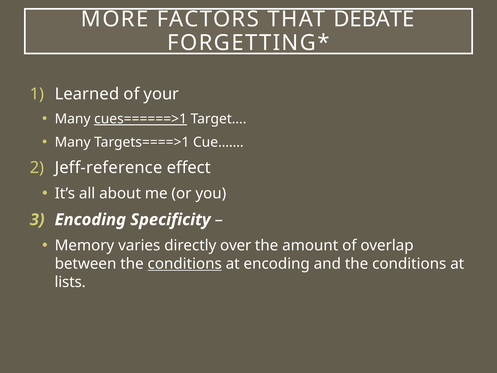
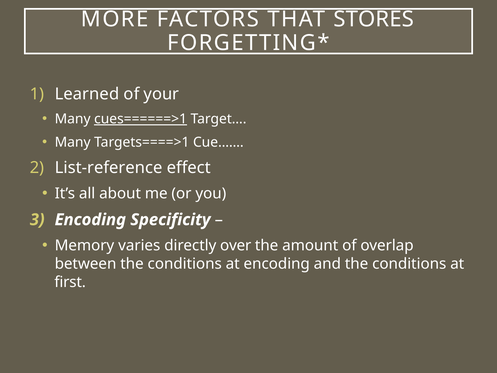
DEBATE: DEBATE -> STORES (374, 19)
Jeff-reference: Jeff-reference -> List-reference (109, 168)
conditions underline: present -> none (185, 264)
lists: lists -> first (70, 282)
